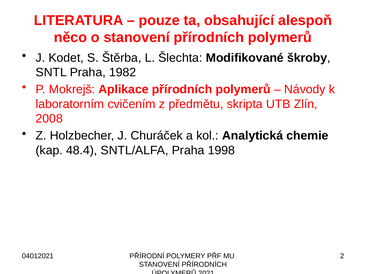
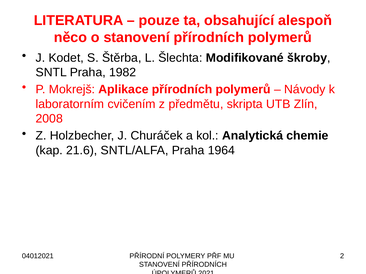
48.4: 48.4 -> 21.6 (82, 151)
1998: 1998 -> 1964 (221, 151)
